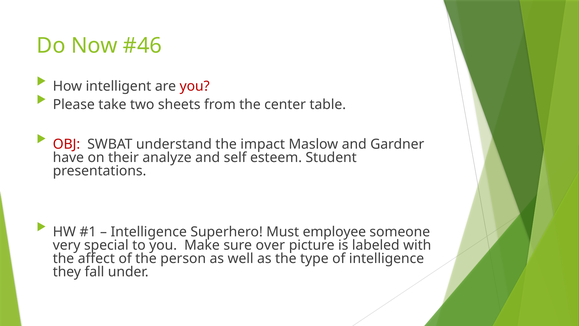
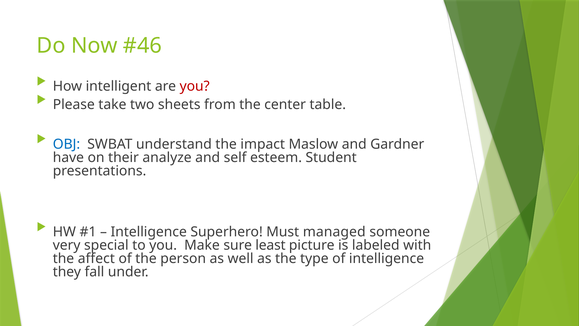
OBJ colour: red -> blue (66, 144)
employee: employee -> managed (334, 232)
over: over -> least (270, 245)
